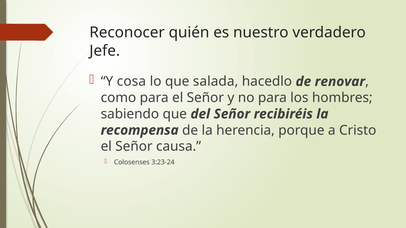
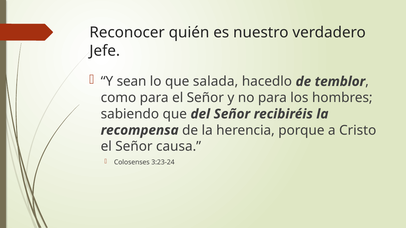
cosa: cosa -> sean (132, 82)
renovar: renovar -> temblor (340, 82)
